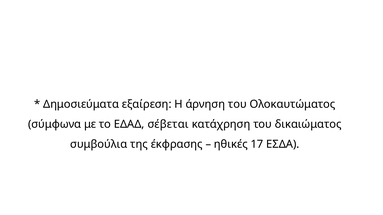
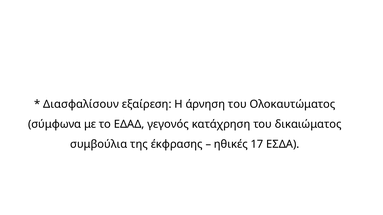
Δημοσιεύματα: Δημοσιεύματα -> Διασφαλίσουν (81, 104)
σέβεται: σέβεται -> γεγονός (168, 124)
